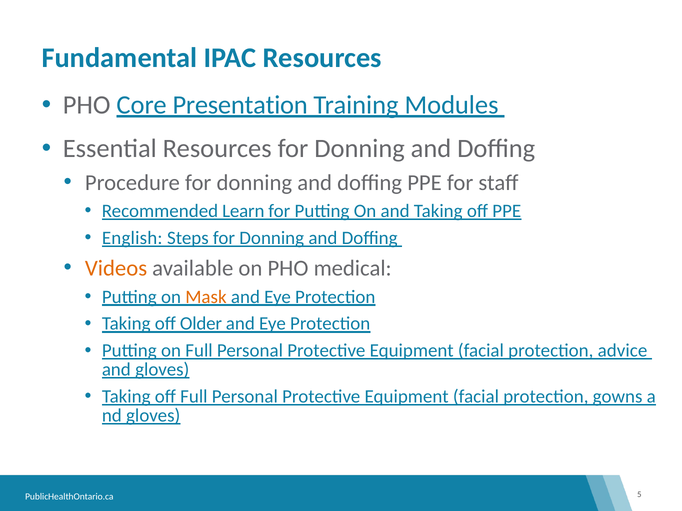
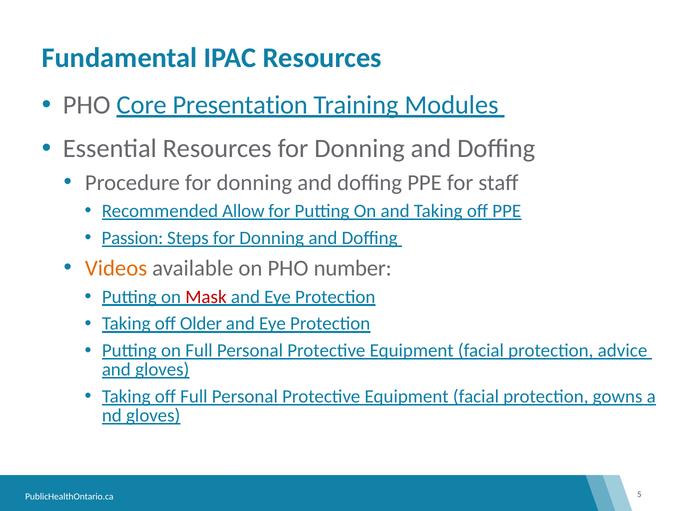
Learn: Learn -> Allow (243, 211)
English: English -> Passion (132, 238)
medical: medical -> number (353, 269)
Mask colour: orange -> red (206, 297)
